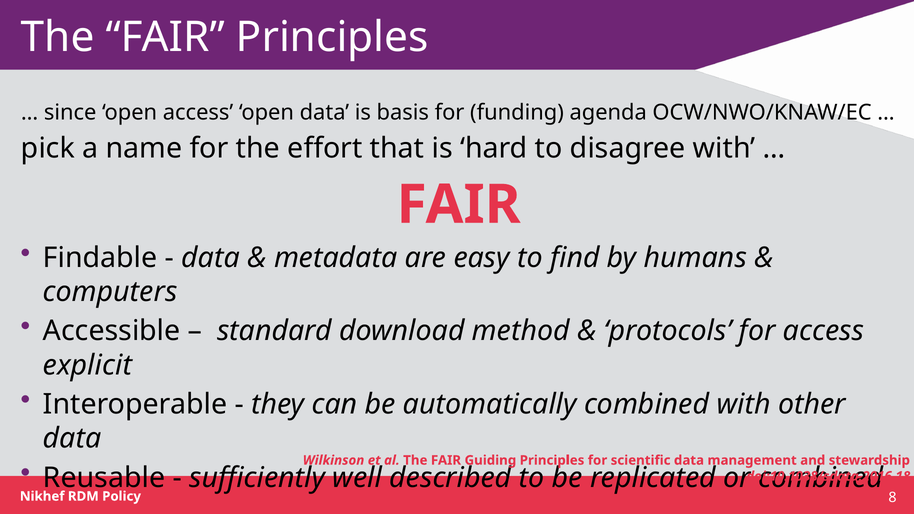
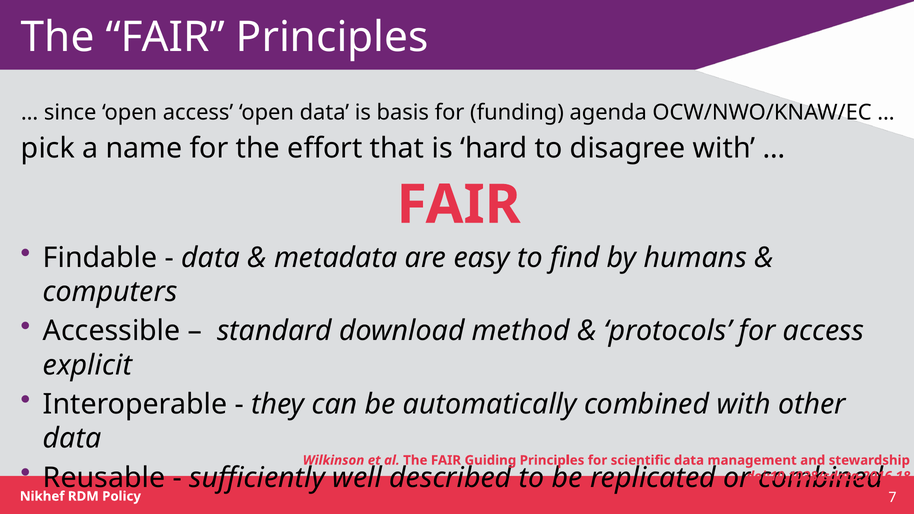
8: 8 -> 7 (893, 498)
